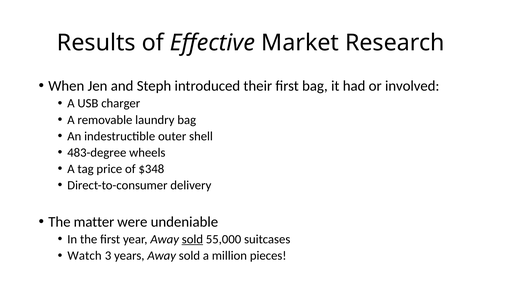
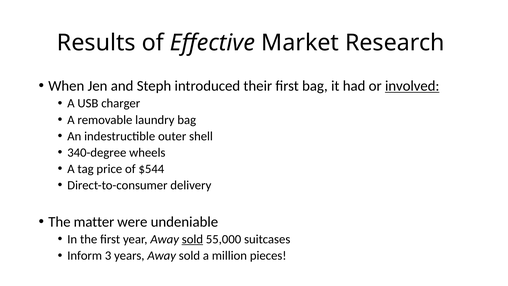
involved underline: none -> present (412, 86)
483-degree: 483-degree -> 340-degree (97, 152)
$348: $348 -> $544 (151, 169)
Watch: Watch -> Inform (85, 255)
